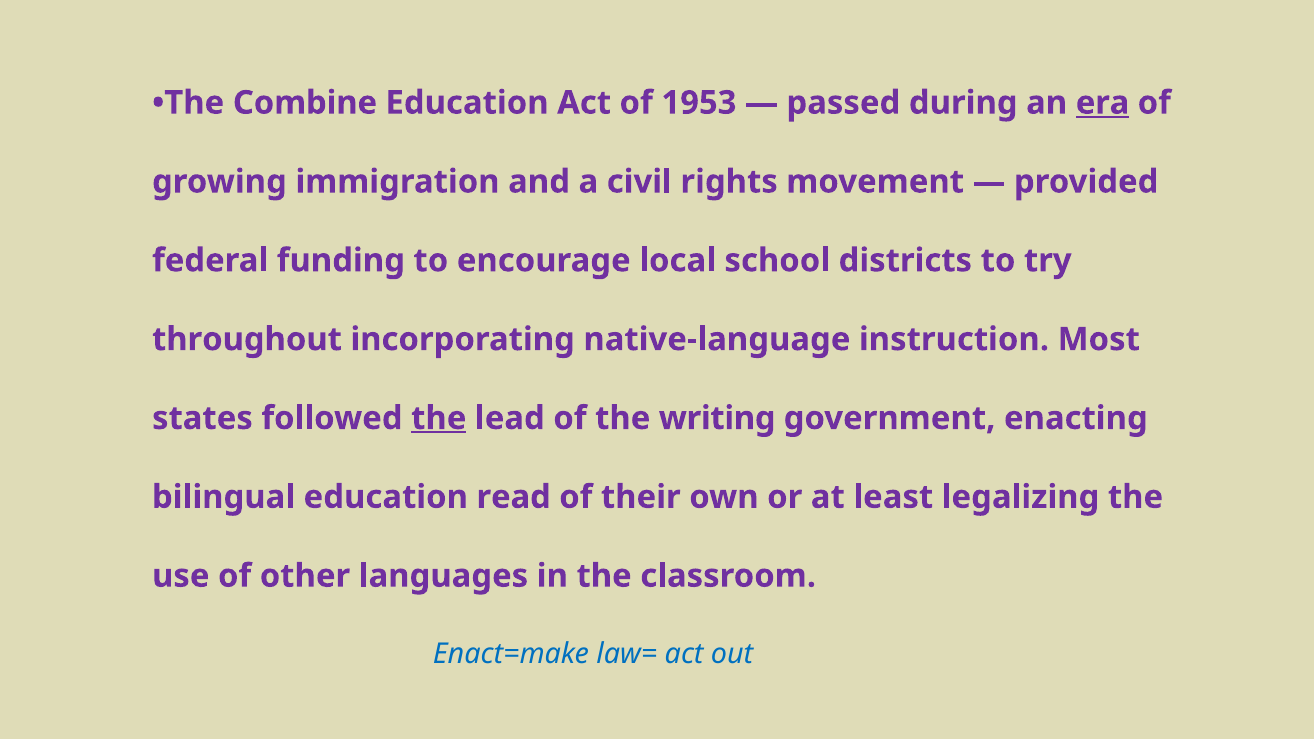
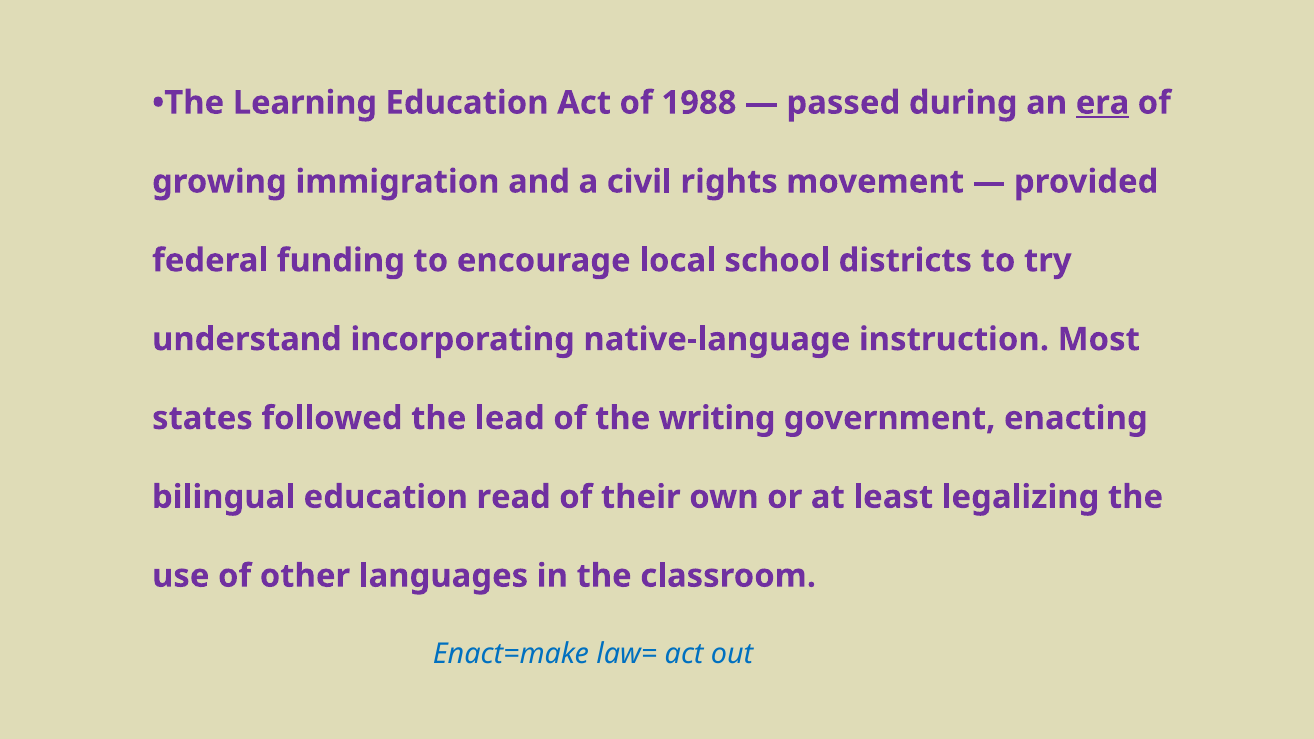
Combine: Combine -> Learning (305, 103)
1953: 1953 -> 1988 (699, 103)
throughout: throughout -> understand (247, 339)
the underline: present -> none (439, 418)
